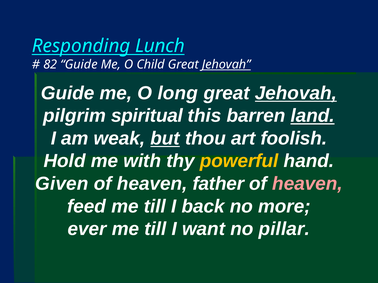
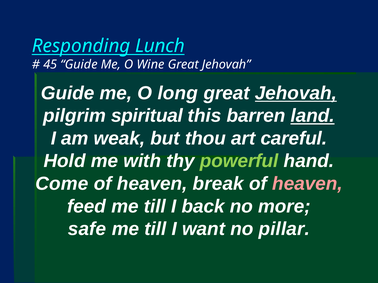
82: 82 -> 45 (50, 65)
Child: Child -> Wine (150, 65)
Jehovah underline: present -> none (226, 65)
but underline: present -> none (165, 139)
foolish: foolish -> careful (294, 139)
powerful colour: yellow -> light green (239, 161)
Given: Given -> Come (62, 184)
father: father -> break (218, 184)
ever: ever -> safe (87, 229)
